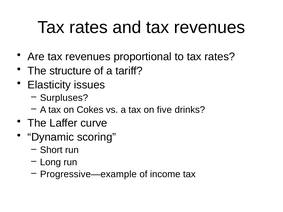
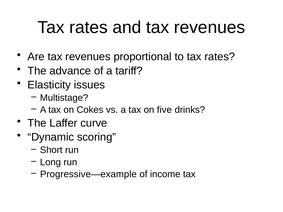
structure: structure -> advance (70, 71)
Surpluses: Surpluses -> Multistage (64, 98)
